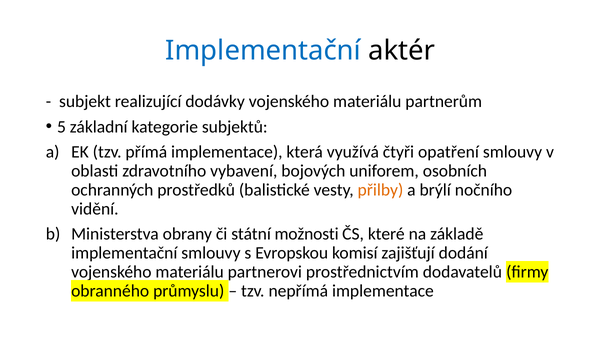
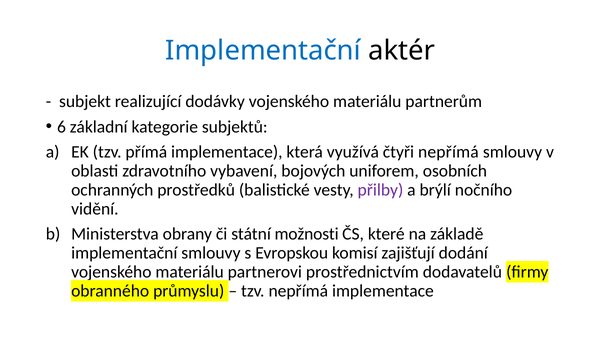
5: 5 -> 6 (62, 127)
čtyři opatření: opatření -> nepřímá (448, 152)
přilby colour: orange -> purple (380, 190)
